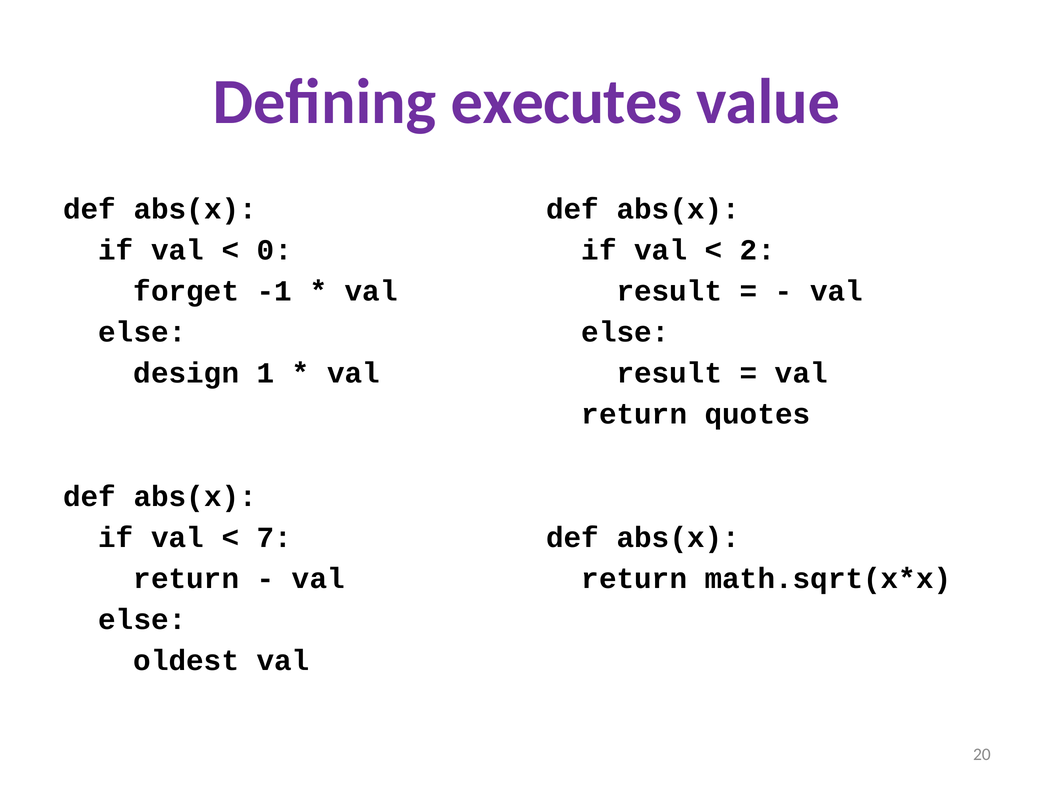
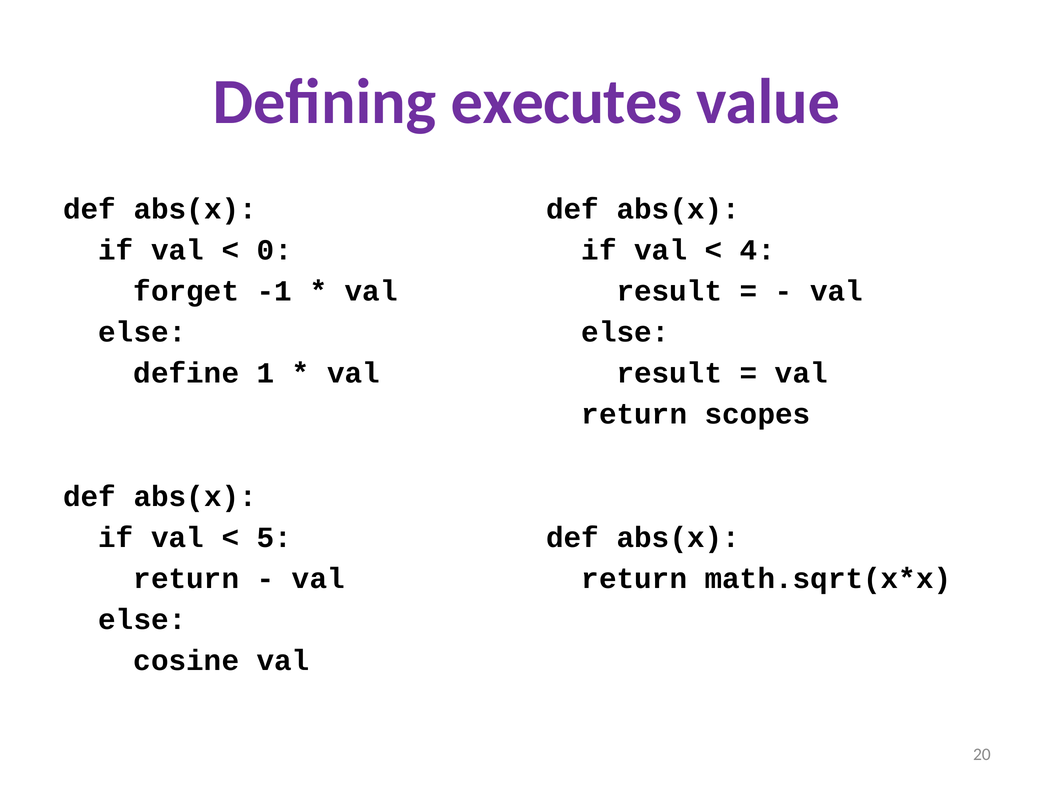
2: 2 -> 4 (757, 250)
design: design -> define (186, 374)
quotes: quotes -> scopes (758, 415)
7: 7 -> 5 (274, 538)
oldest: oldest -> cosine (186, 661)
